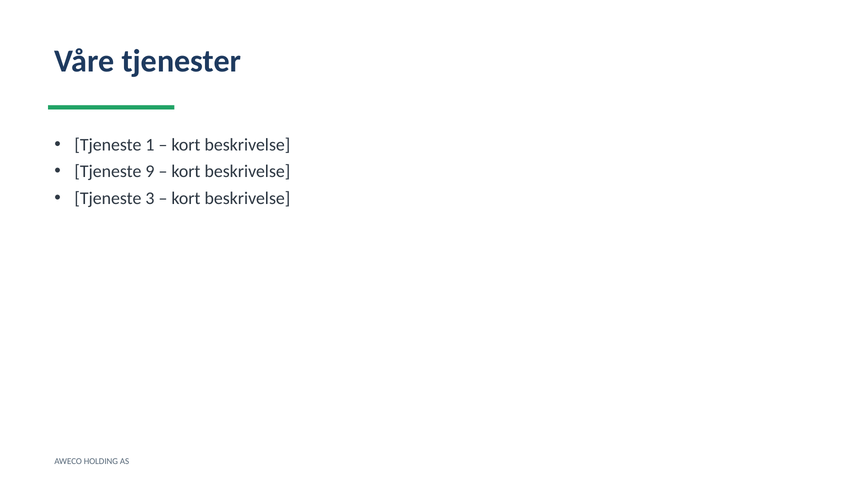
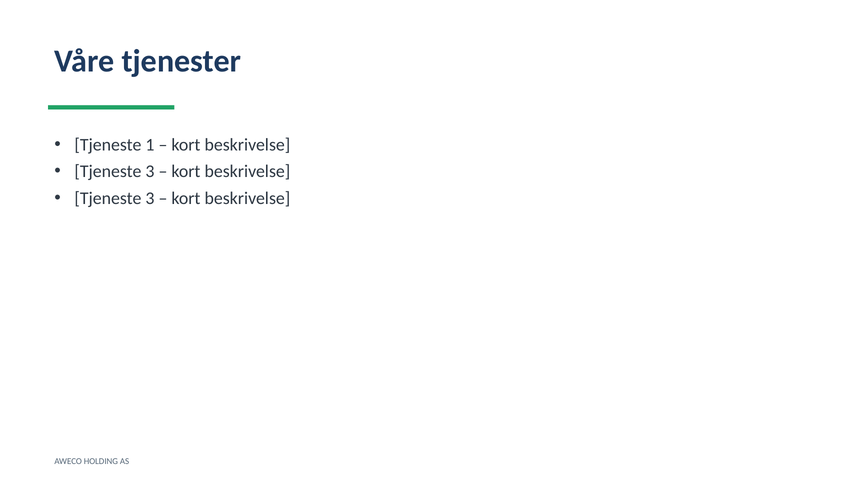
9: 9 -> 3 (150, 172)
